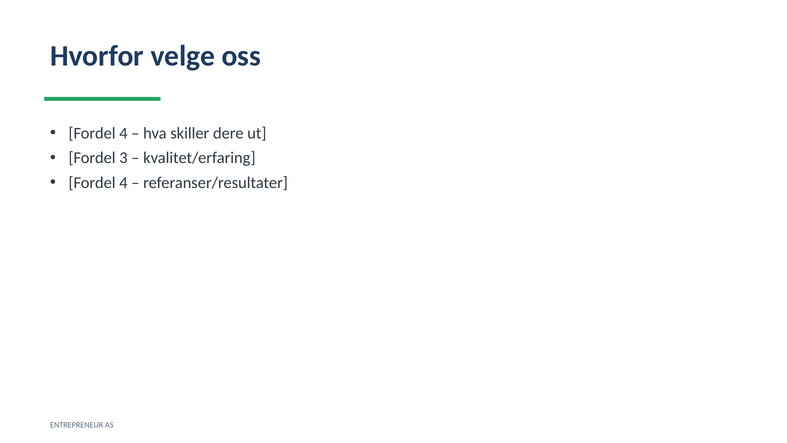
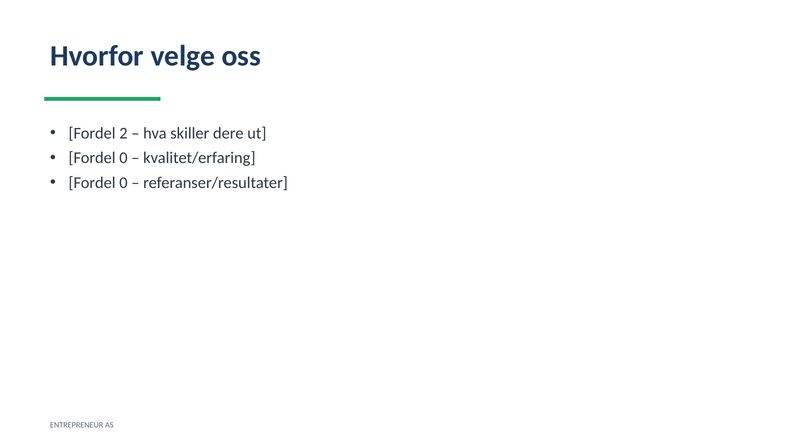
4: 4 -> 2 (123, 133)
3: 3 -> 0 (123, 158)
4: 4 -> 0 (123, 183)
